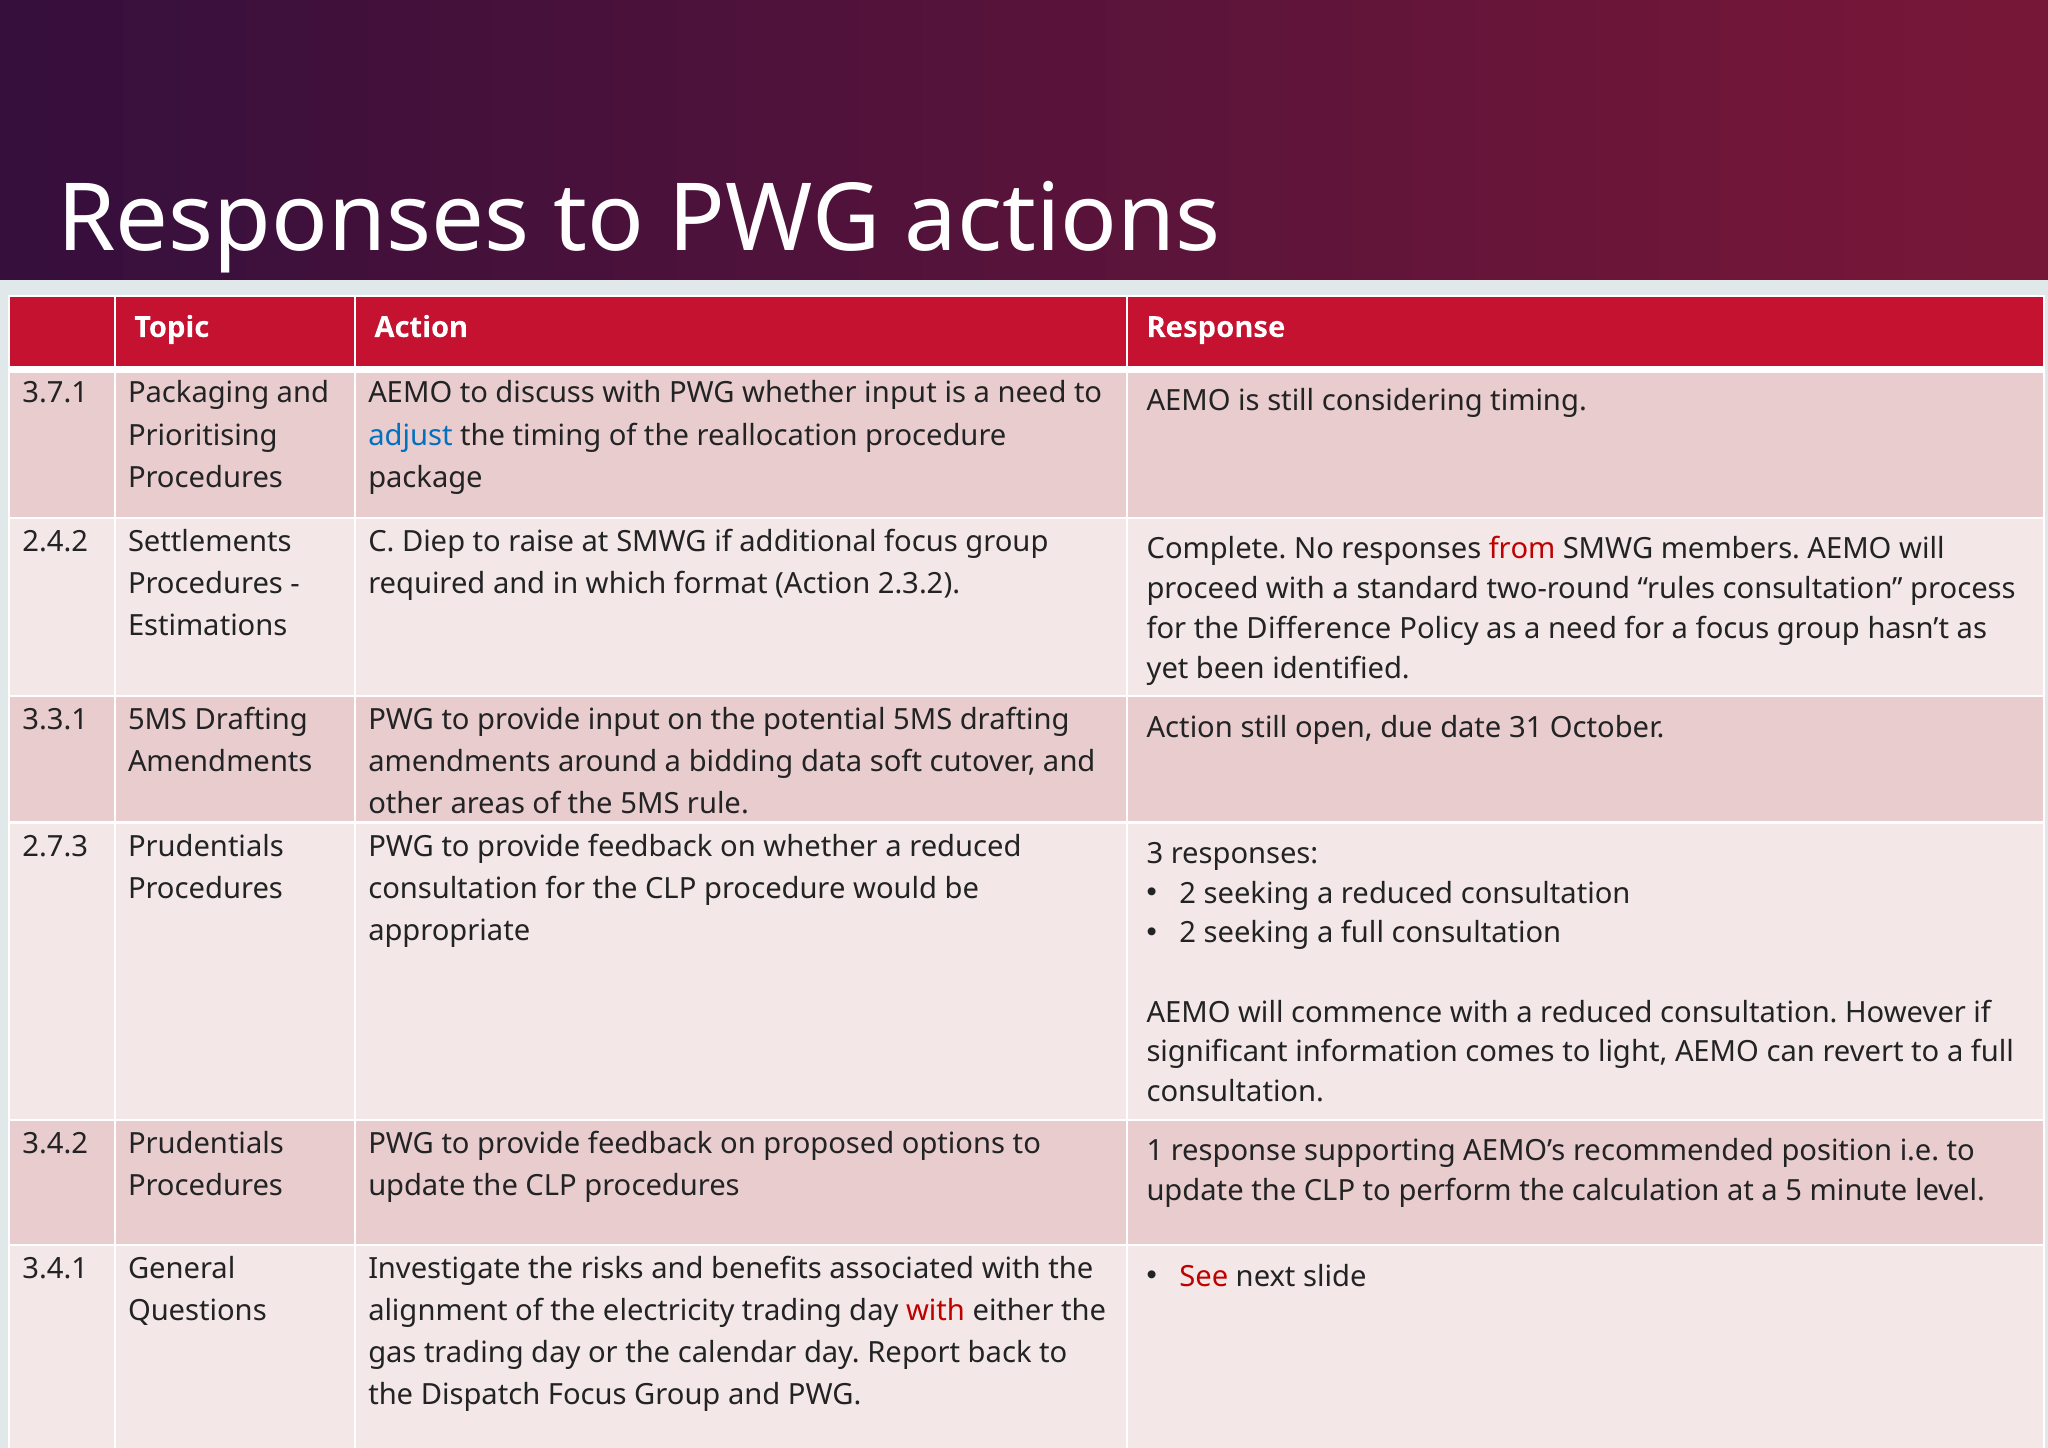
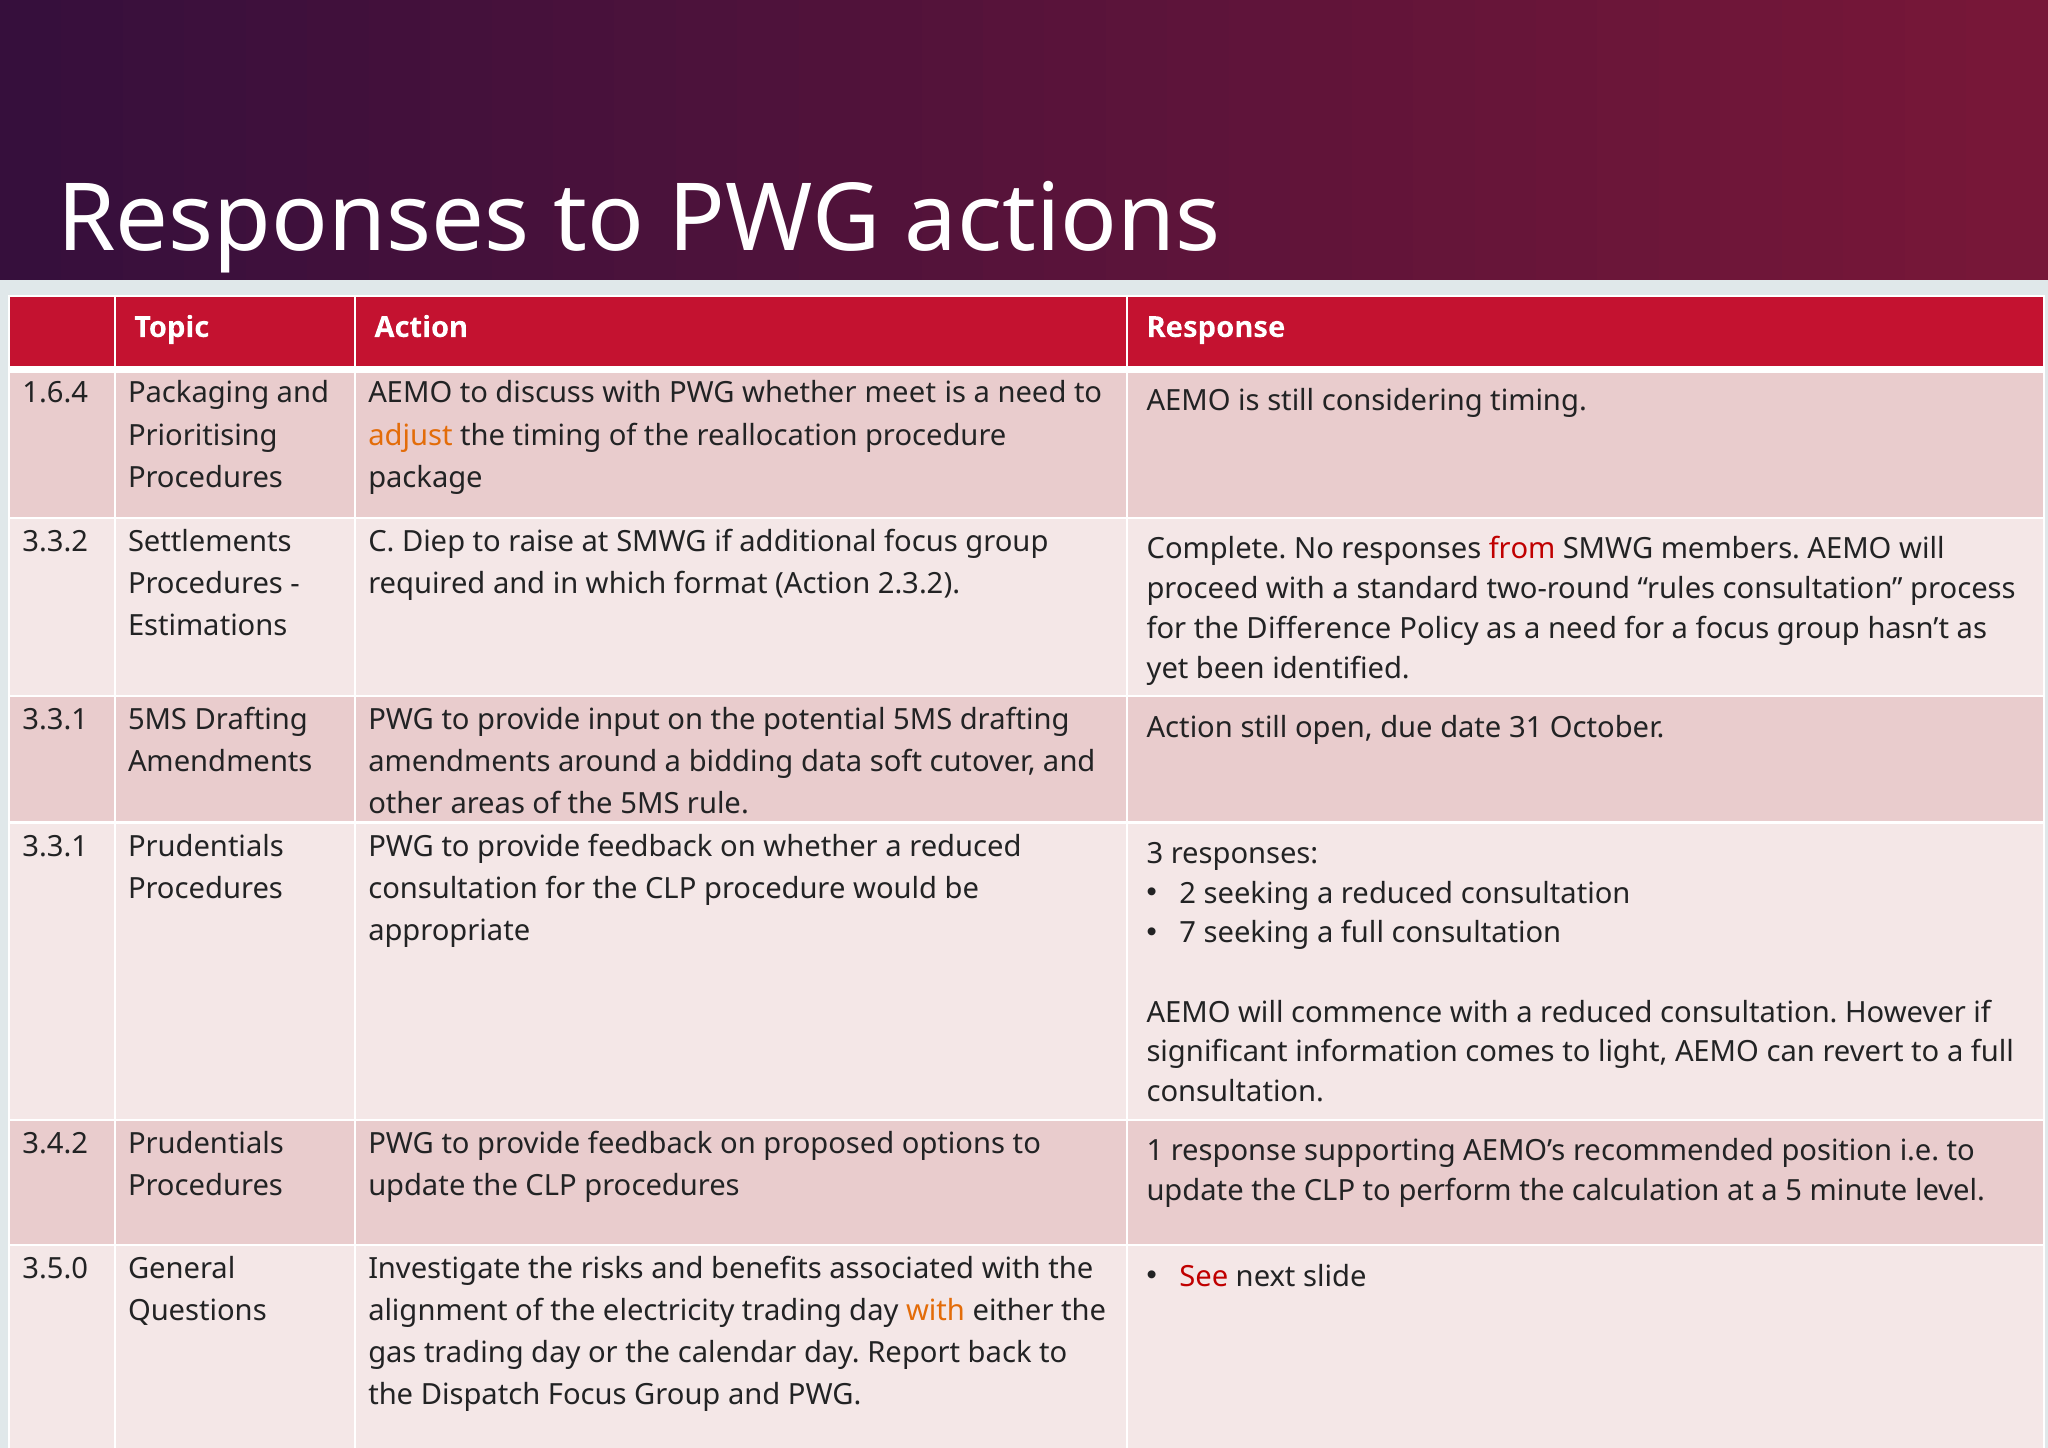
3.7.1: 3.7.1 -> 1.6.4 (55, 393)
whether input: input -> meet (900, 393)
adjust colour: blue -> orange (410, 435)
2.4.2: 2.4.2 -> 3.3.2 (55, 542)
2.7.3: 2.7.3 -> 3.3.1 (55, 846)
2: 2 -> 7 (1188, 933)
3.4.1: 3.4.1 -> 3.5.0 (55, 1269)
with colour: red -> orange (935, 1311)
